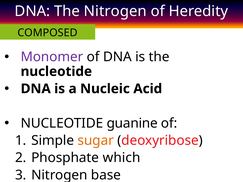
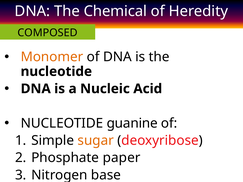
The Nitrogen: Nitrogen -> Chemical (115, 11)
Monomer colour: purple -> orange (52, 57)
which: which -> paper (122, 158)
